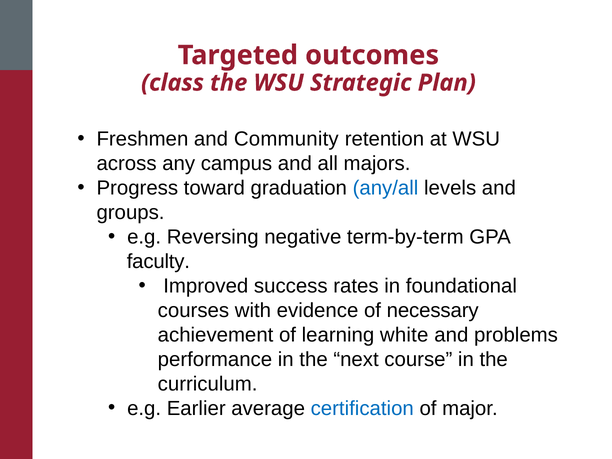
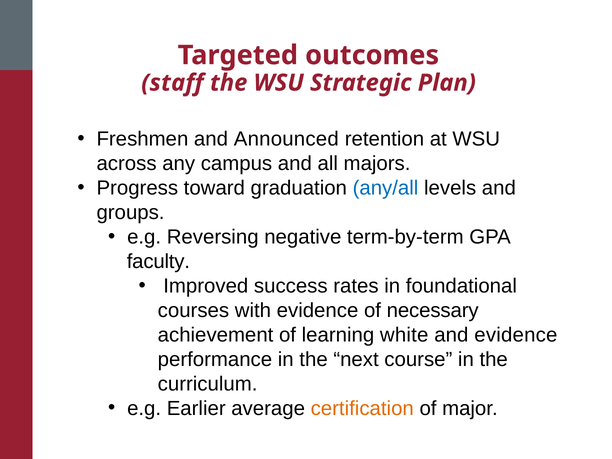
class: class -> staff (172, 83)
Community: Community -> Announced (286, 139)
and problems: problems -> evidence (516, 335)
certification colour: blue -> orange (362, 408)
